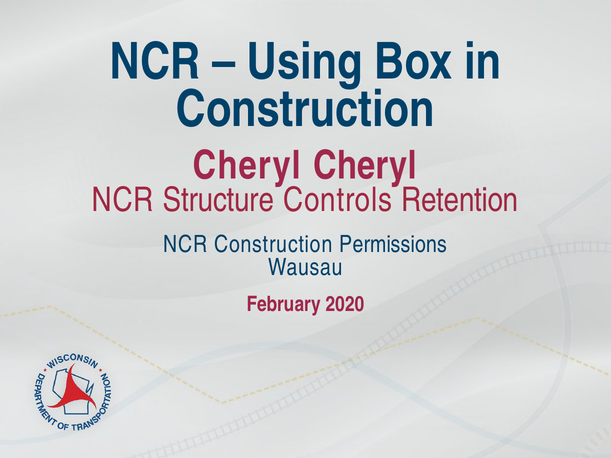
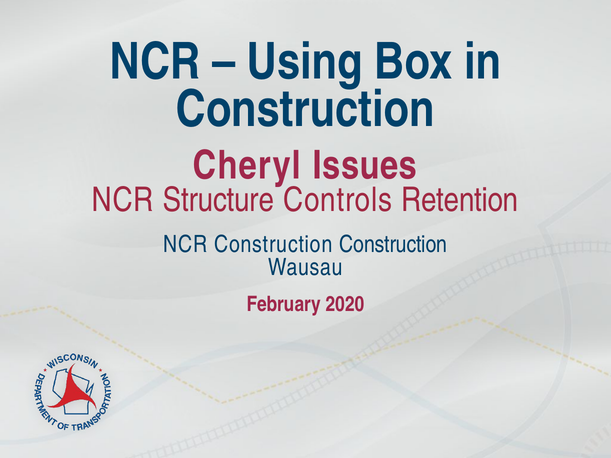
Cheryl Cheryl: Cheryl -> Issues (365, 166)
Construction Permissions: Permissions -> Construction (393, 245)
